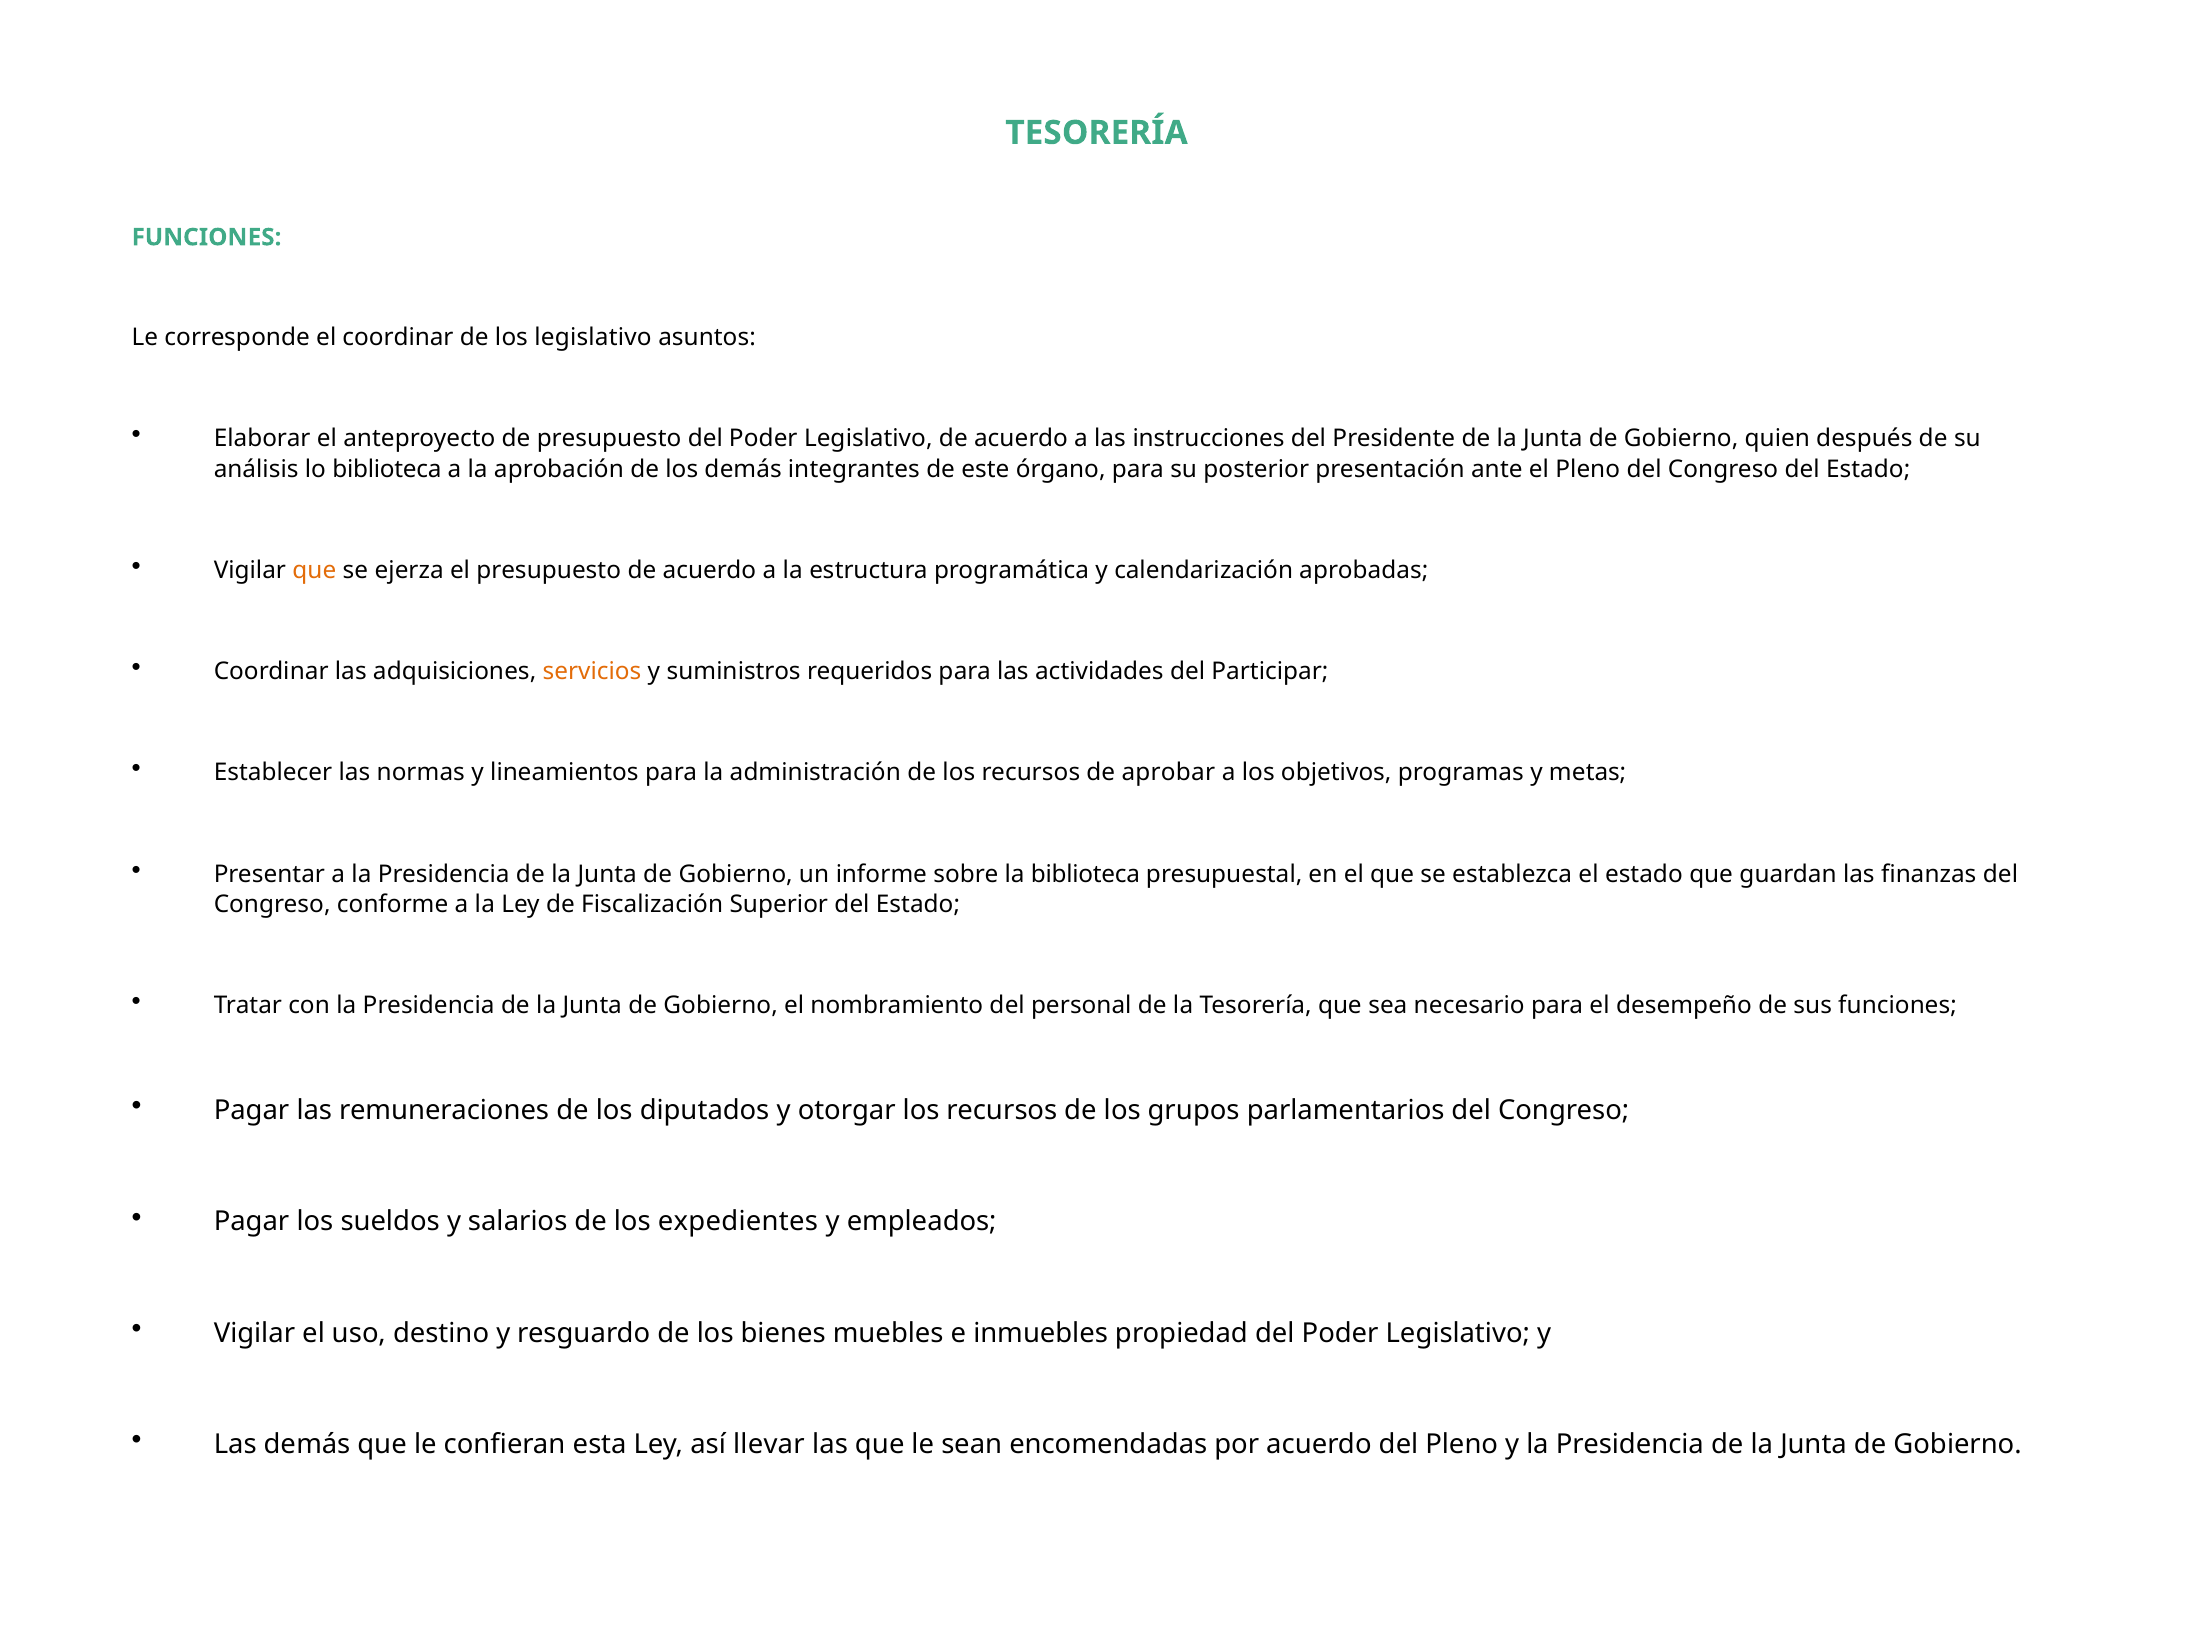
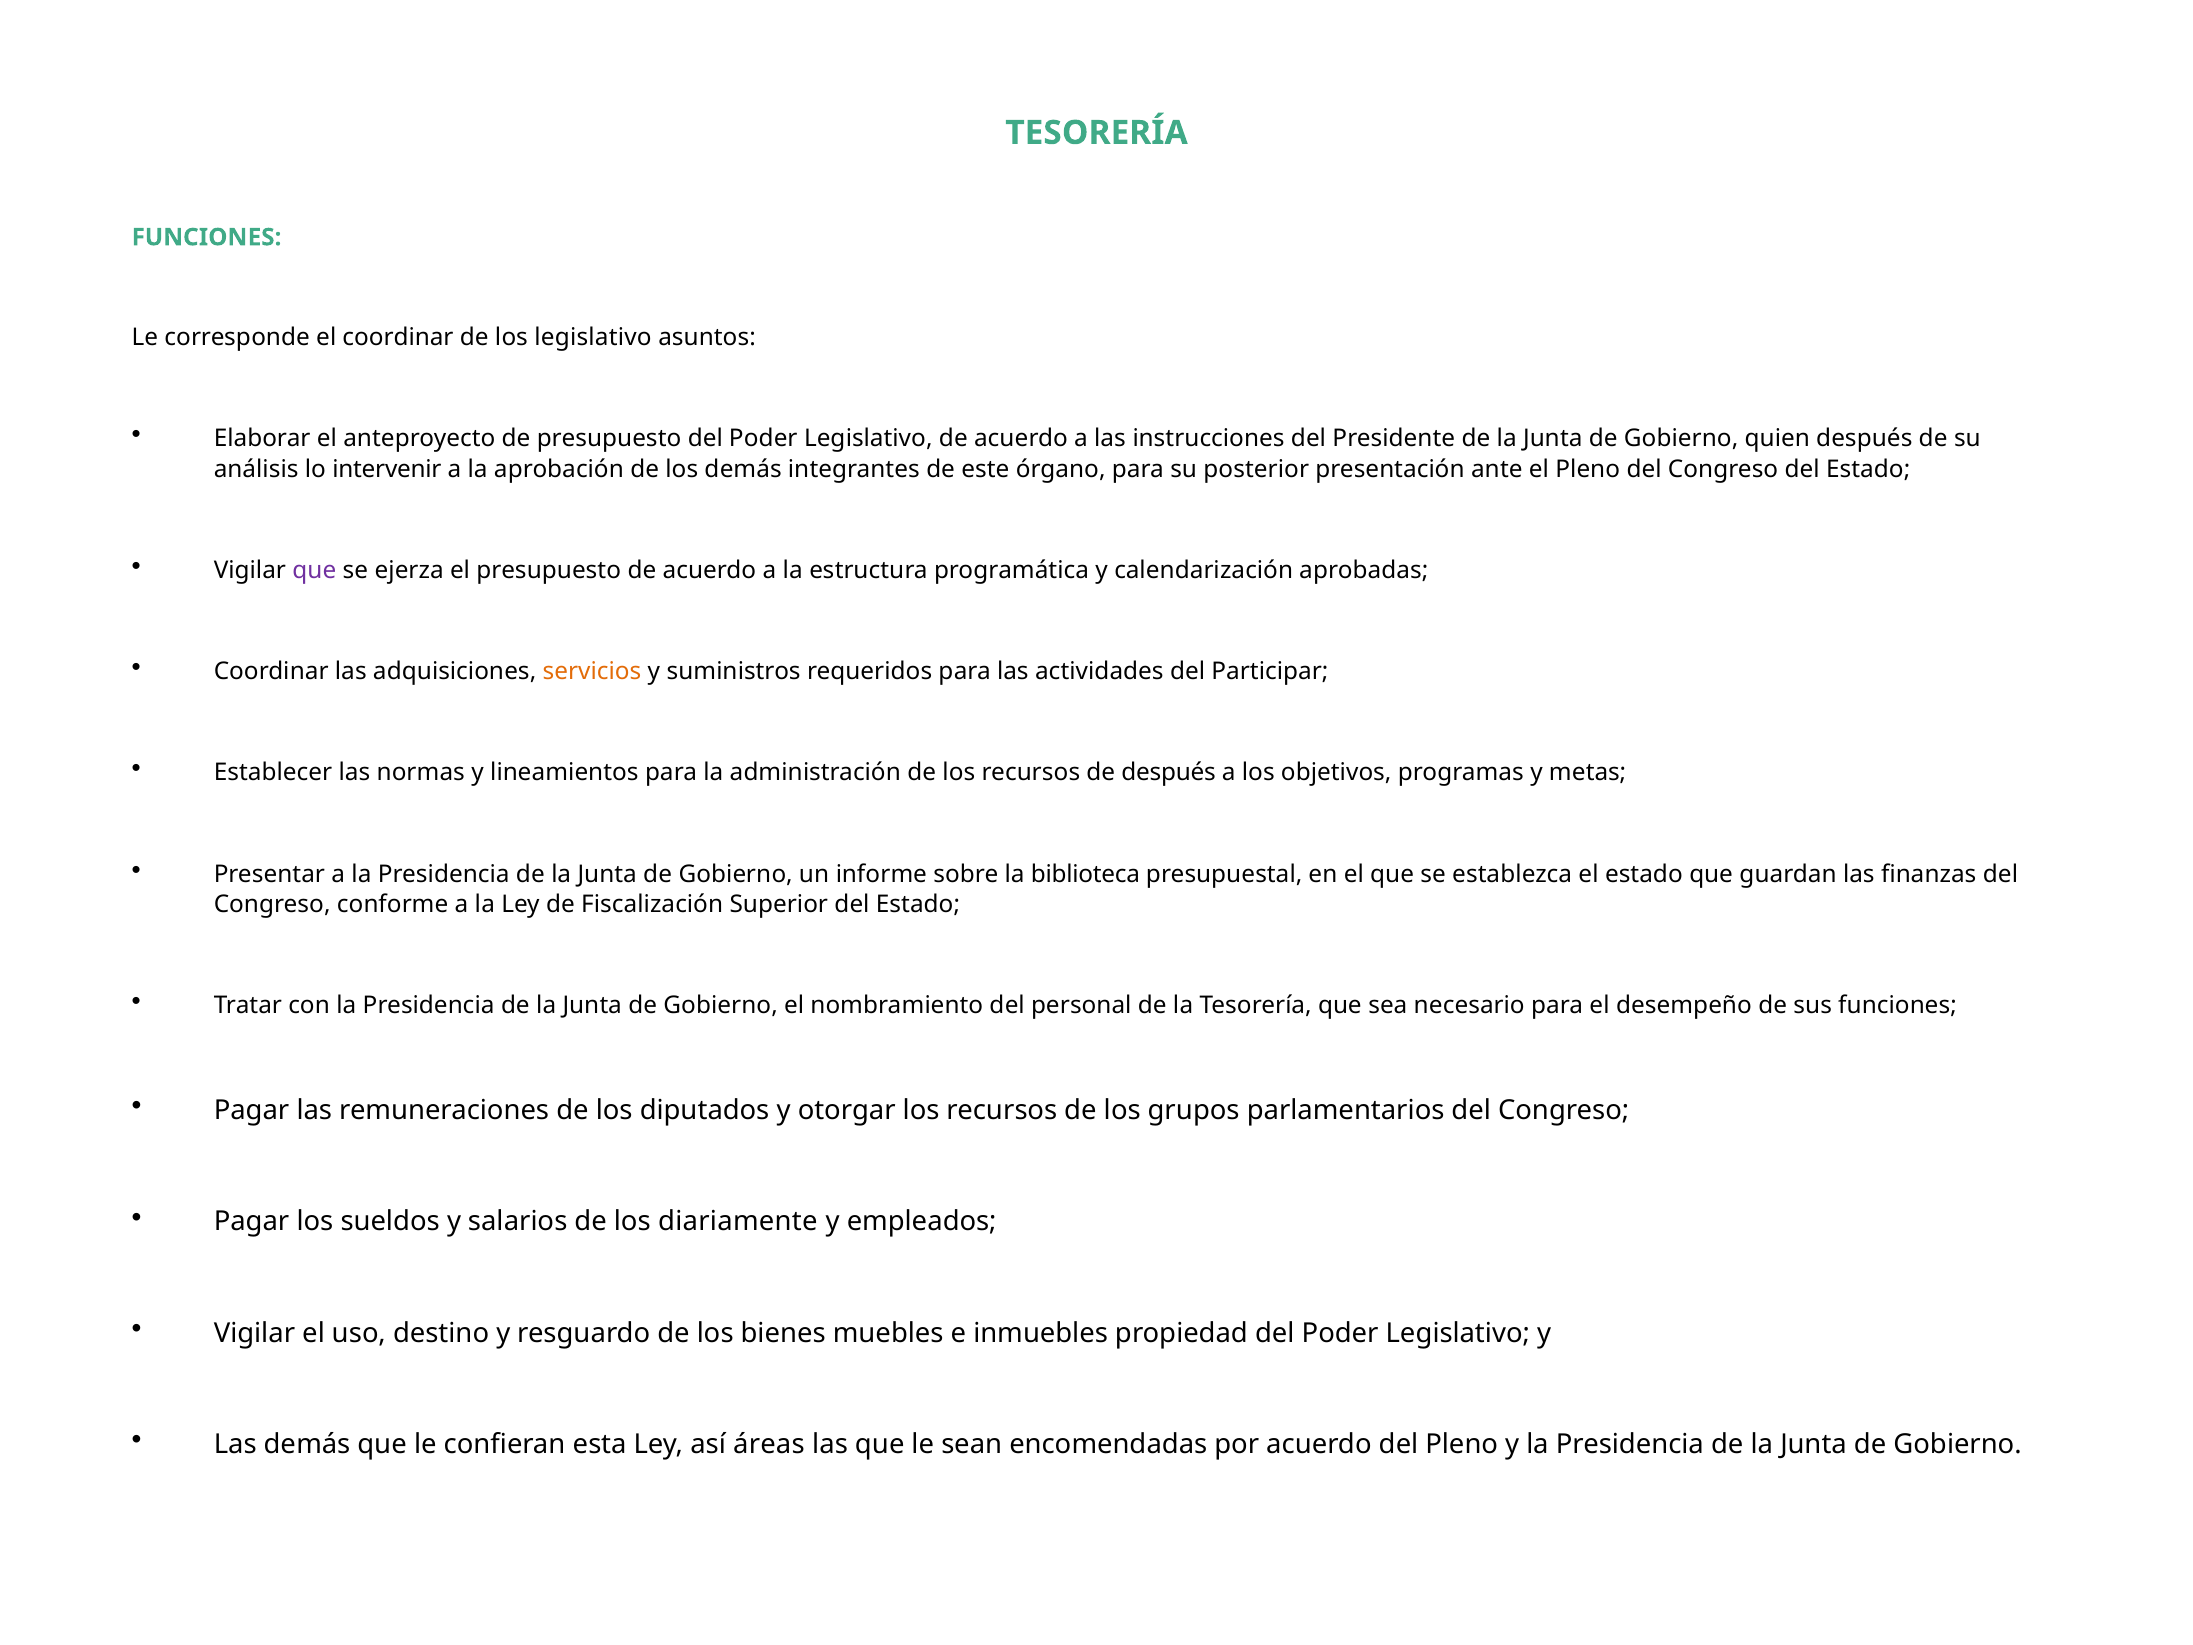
lo biblioteca: biblioteca -> intervenir (387, 469)
que colour: orange -> purple (314, 570)
de aprobar: aprobar -> después (1169, 773)
expedientes: expedientes -> diariamente (738, 1222)
llevar: llevar -> áreas (769, 1444)
